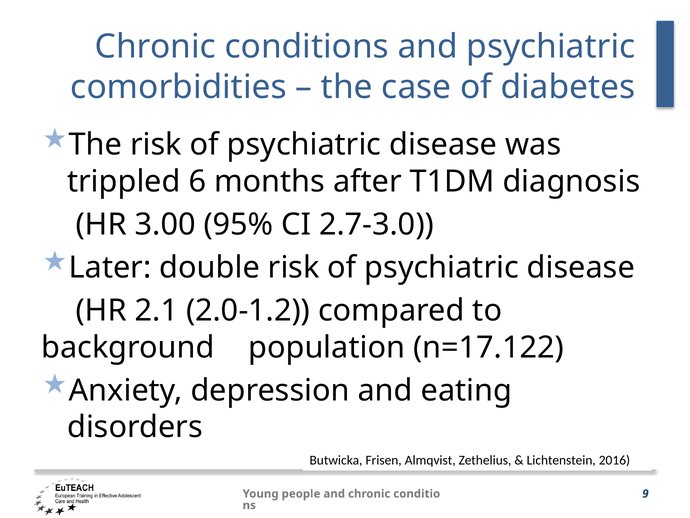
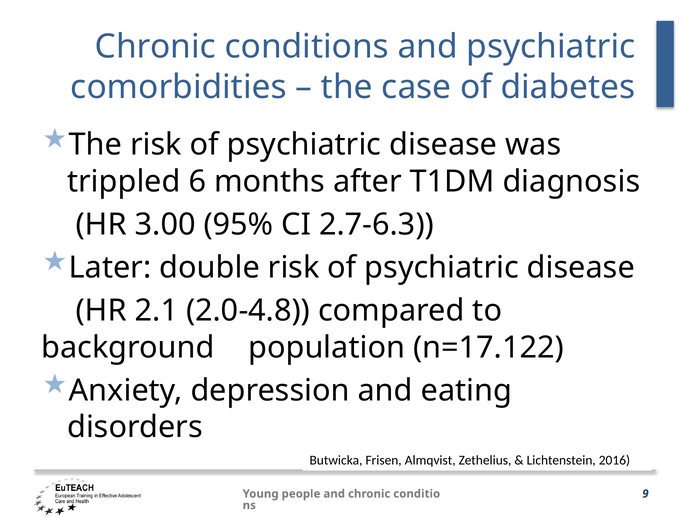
2.7-3.0: 2.7-3.0 -> 2.7-6.3 (377, 224)
2.0-1.2: 2.0-1.2 -> 2.0-4.8 (248, 310)
